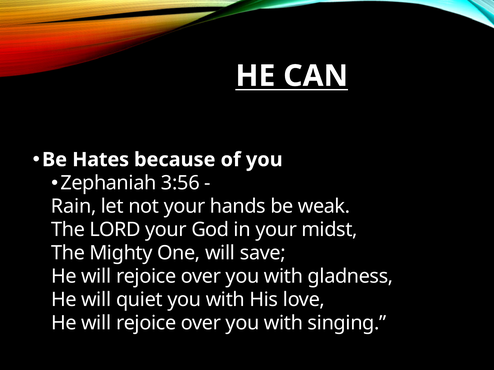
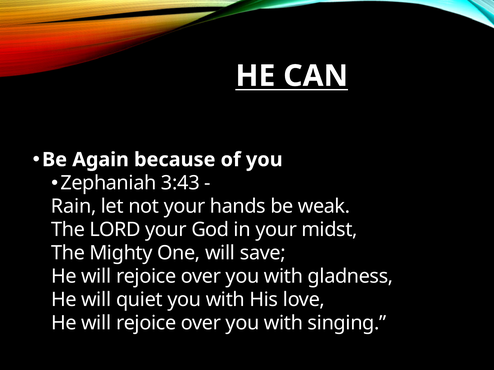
Hates: Hates -> Again (101, 160)
3:56: 3:56 -> 3:43 (180, 183)
